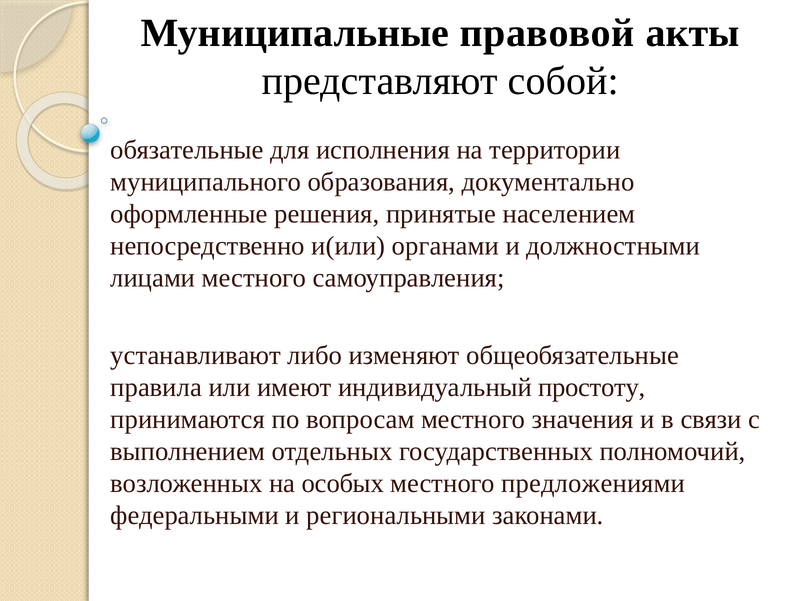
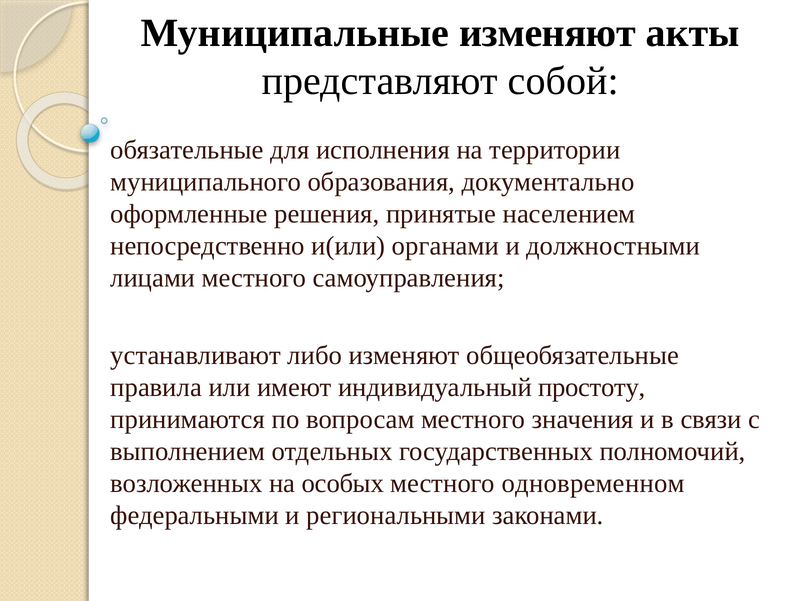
Муниципальные правовой: правовой -> изменяют (548, 33)
предложениями: предложениями -> одновременном (593, 483)
